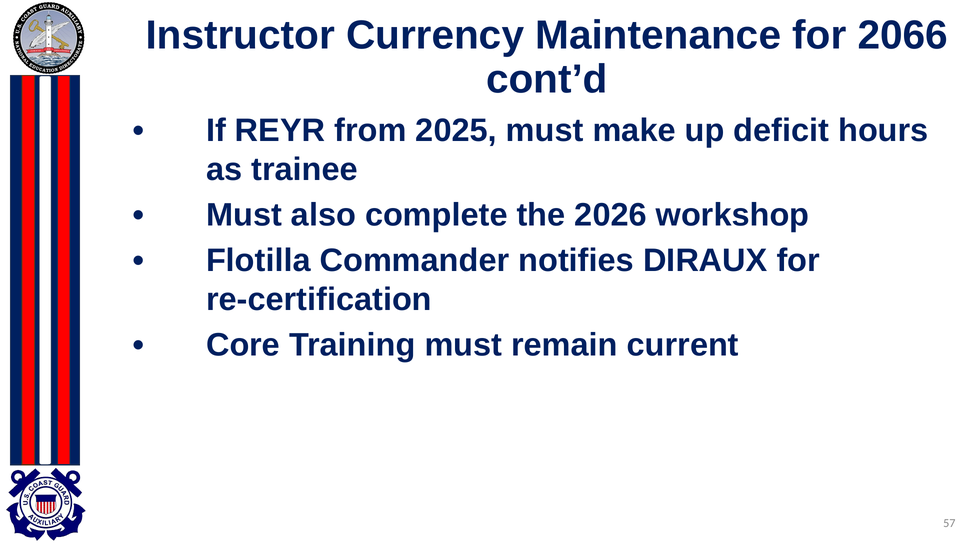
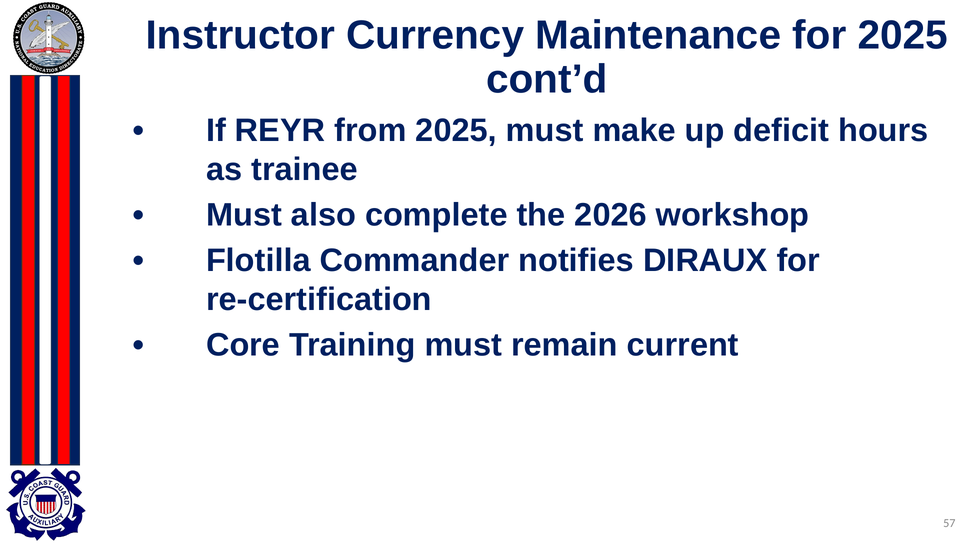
for 2066: 2066 -> 2025 (903, 35)
